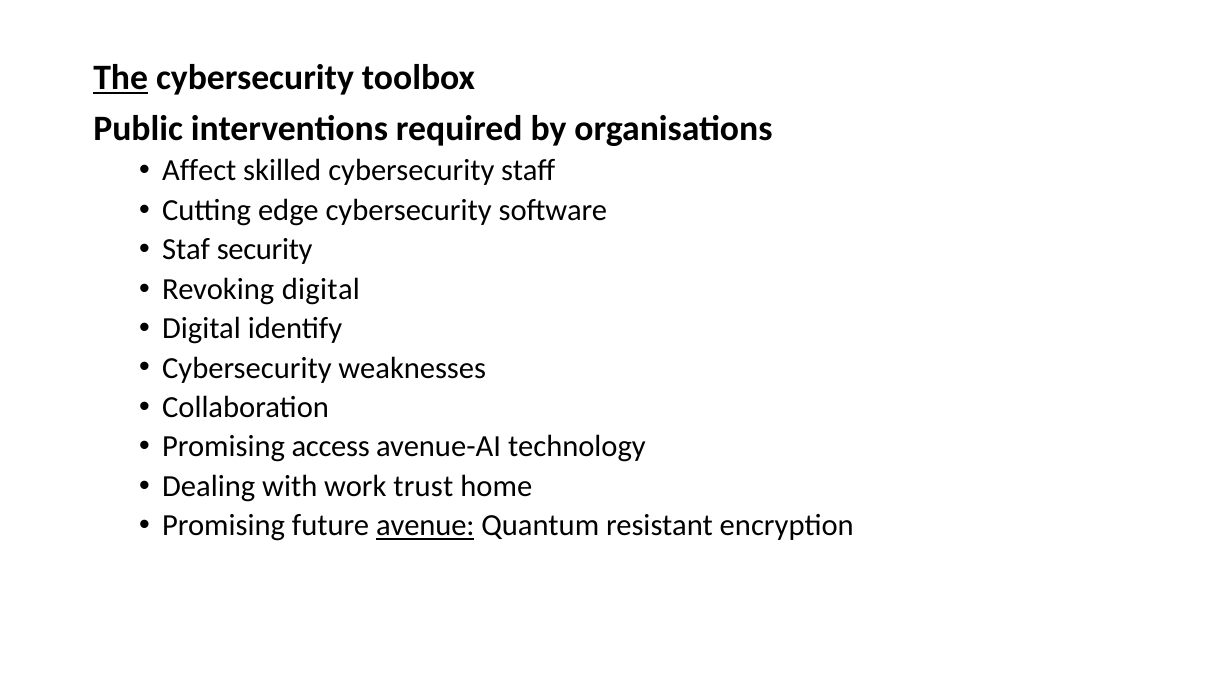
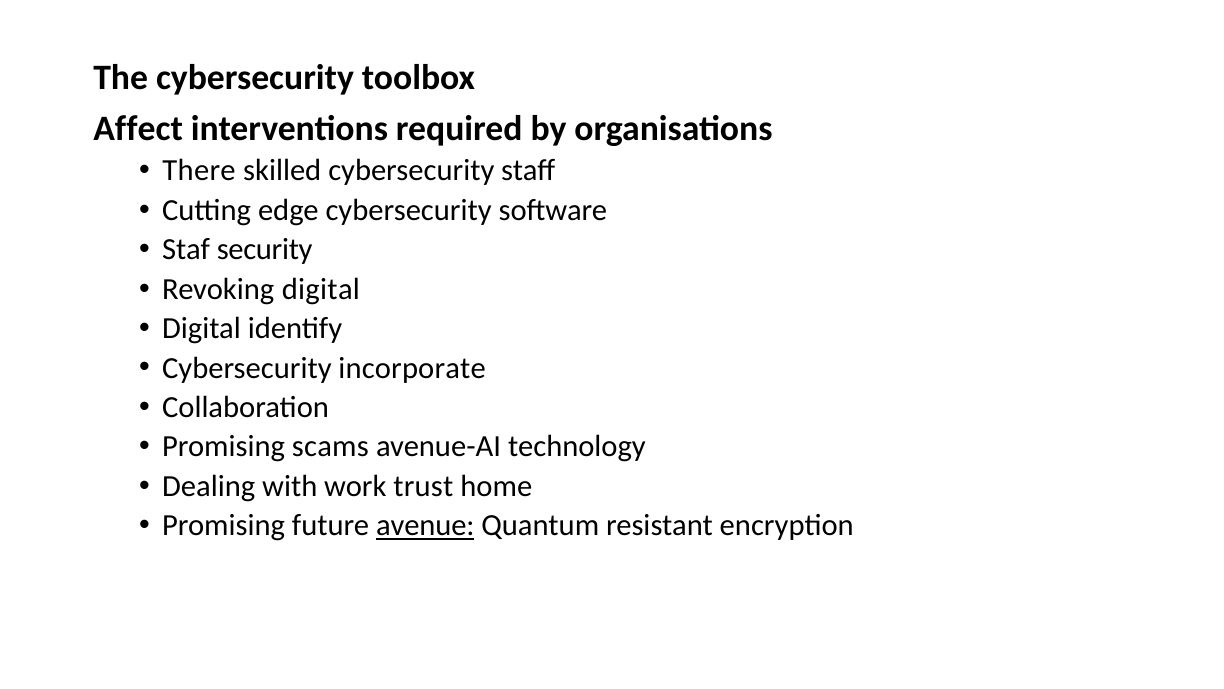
The underline: present -> none (121, 77)
Public: Public -> Affect (138, 129)
Affect: Affect -> There (199, 171)
weaknesses: weaknesses -> incorporate (412, 368)
access: access -> scams (330, 447)
